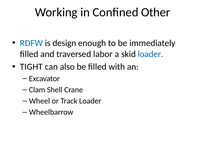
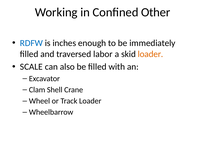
design: design -> inches (64, 43)
loader colour: blue -> orange (150, 54)
TIGHT: TIGHT -> SCALE (31, 67)
